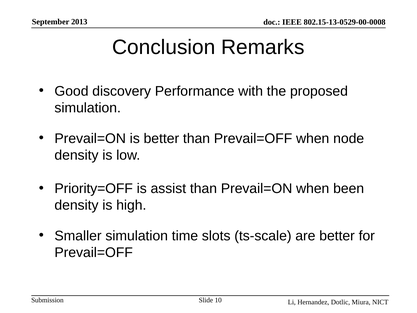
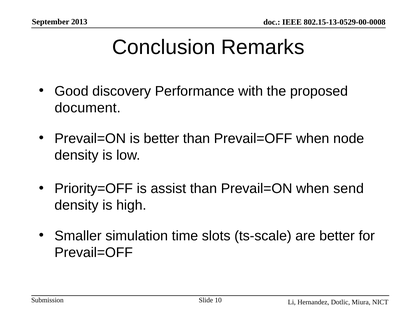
simulation: simulation -> document (88, 108)
been: been -> send (349, 188)
